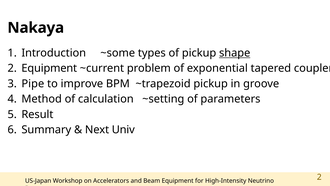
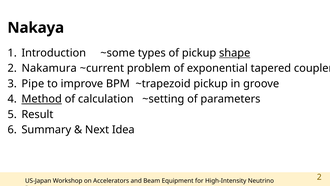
Equipment: Equipment -> Nakamura (49, 68)
Method underline: none -> present (42, 99)
Univ: Univ -> Idea (123, 130)
